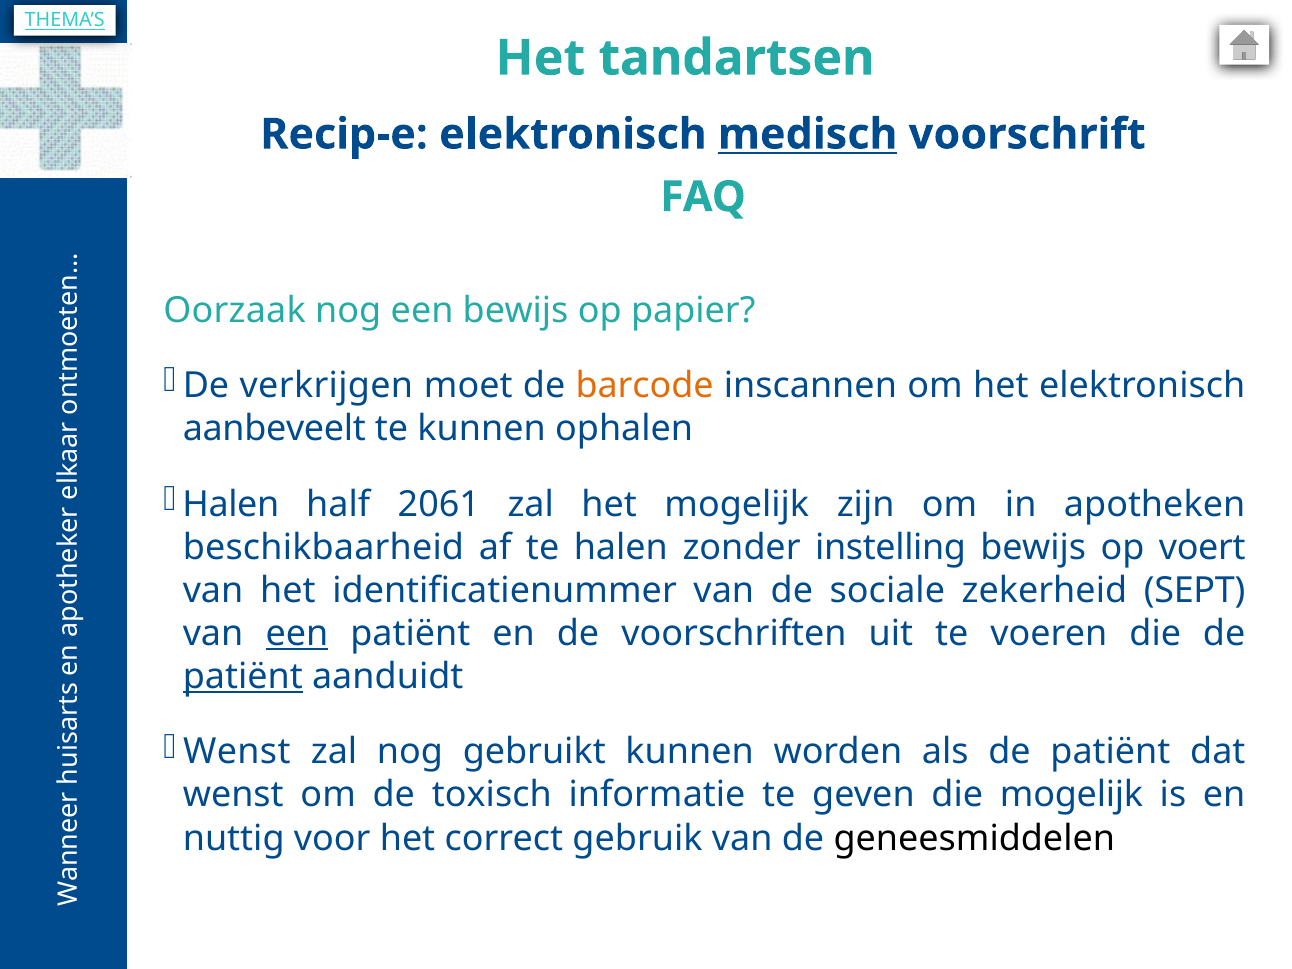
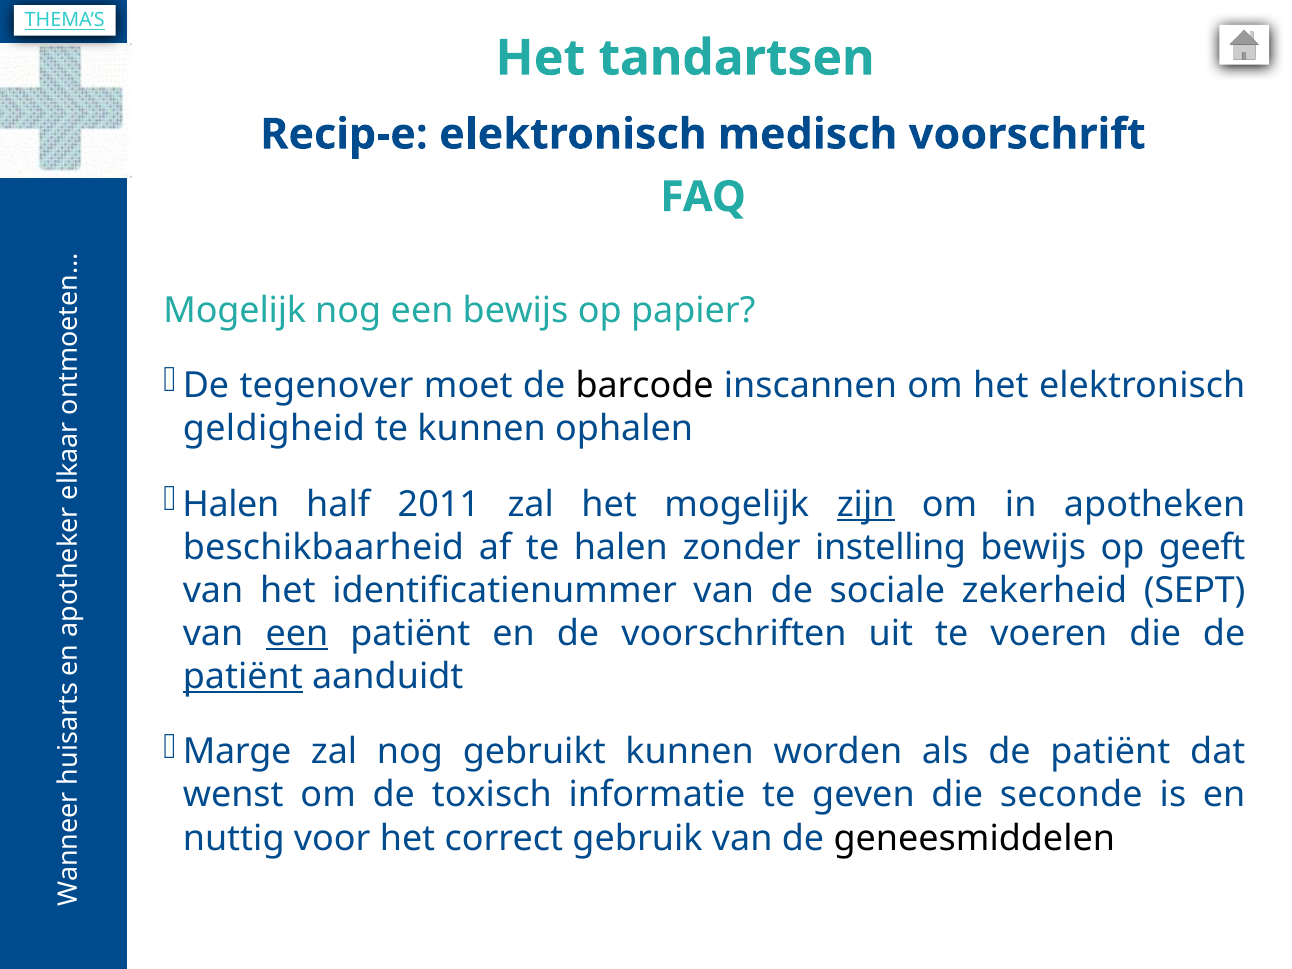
medisch underline: present -> none (808, 134)
Oorzaak: Oorzaak -> Mogelijk (235, 310)
verkrijgen: verkrijgen -> tegenover (326, 386)
barcode colour: orange -> black (645, 386)
aanbeveelt: aanbeveelt -> geldigheid (274, 429)
2061: 2061 -> 2011 (439, 504)
zijn underline: none -> present (866, 504)
voert: voert -> geeft (1202, 547)
Wenst: Wenst -> Marge (237, 752)
die mogelijk: mogelijk -> seconde (1071, 795)
